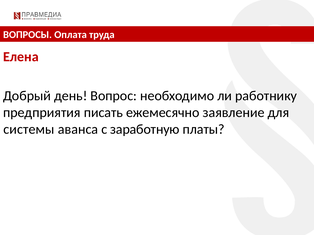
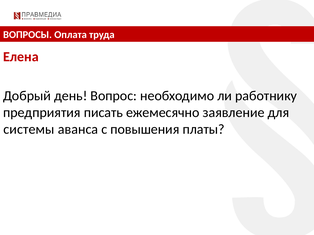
заработную: заработную -> повышения (145, 130)
